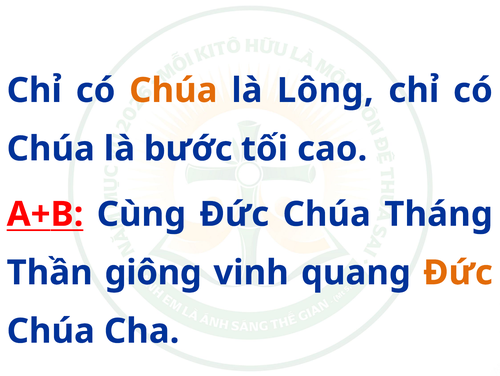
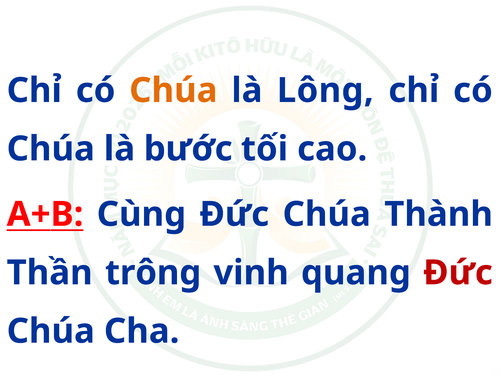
Tháng: Tháng -> Thành (439, 214)
giông: giông -> trông (153, 272)
Đức colour: orange -> red (458, 272)
